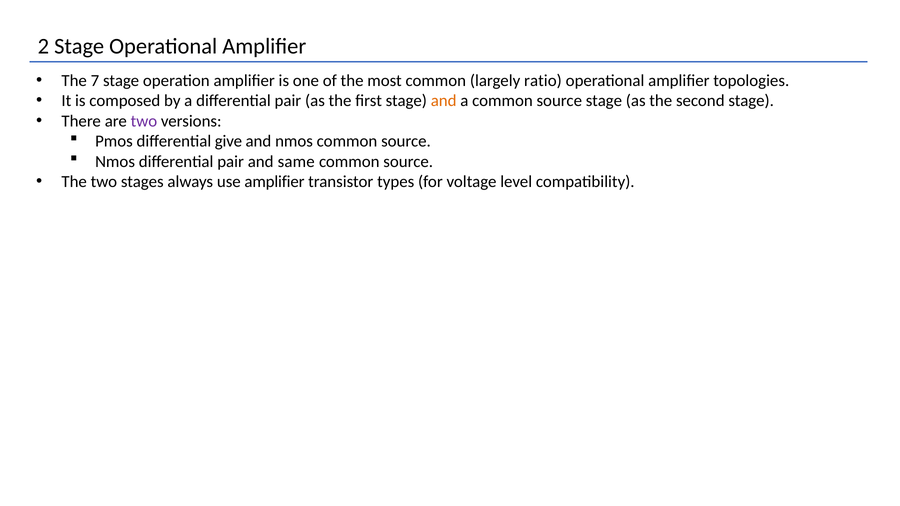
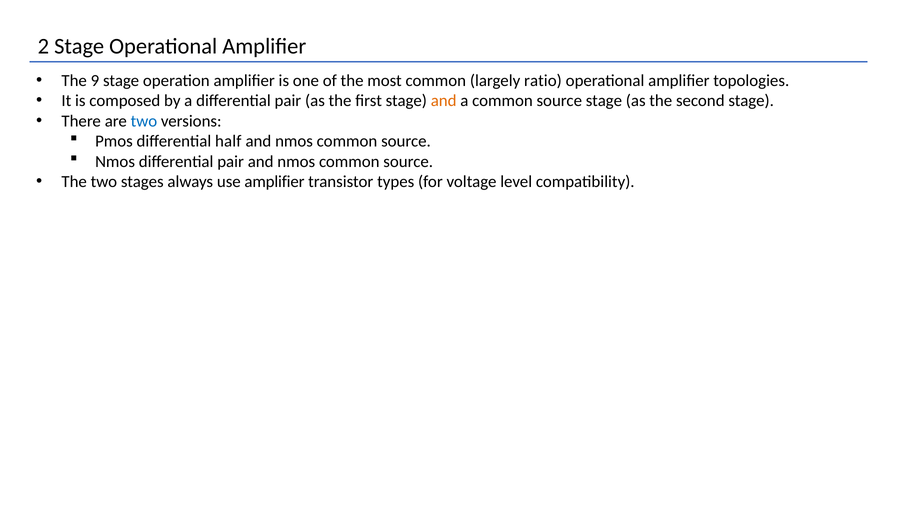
7: 7 -> 9 (95, 81)
two colour: purple -> blue (144, 121)
give: give -> half (228, 141)
pair and same: same -> nmos (296, 162)
